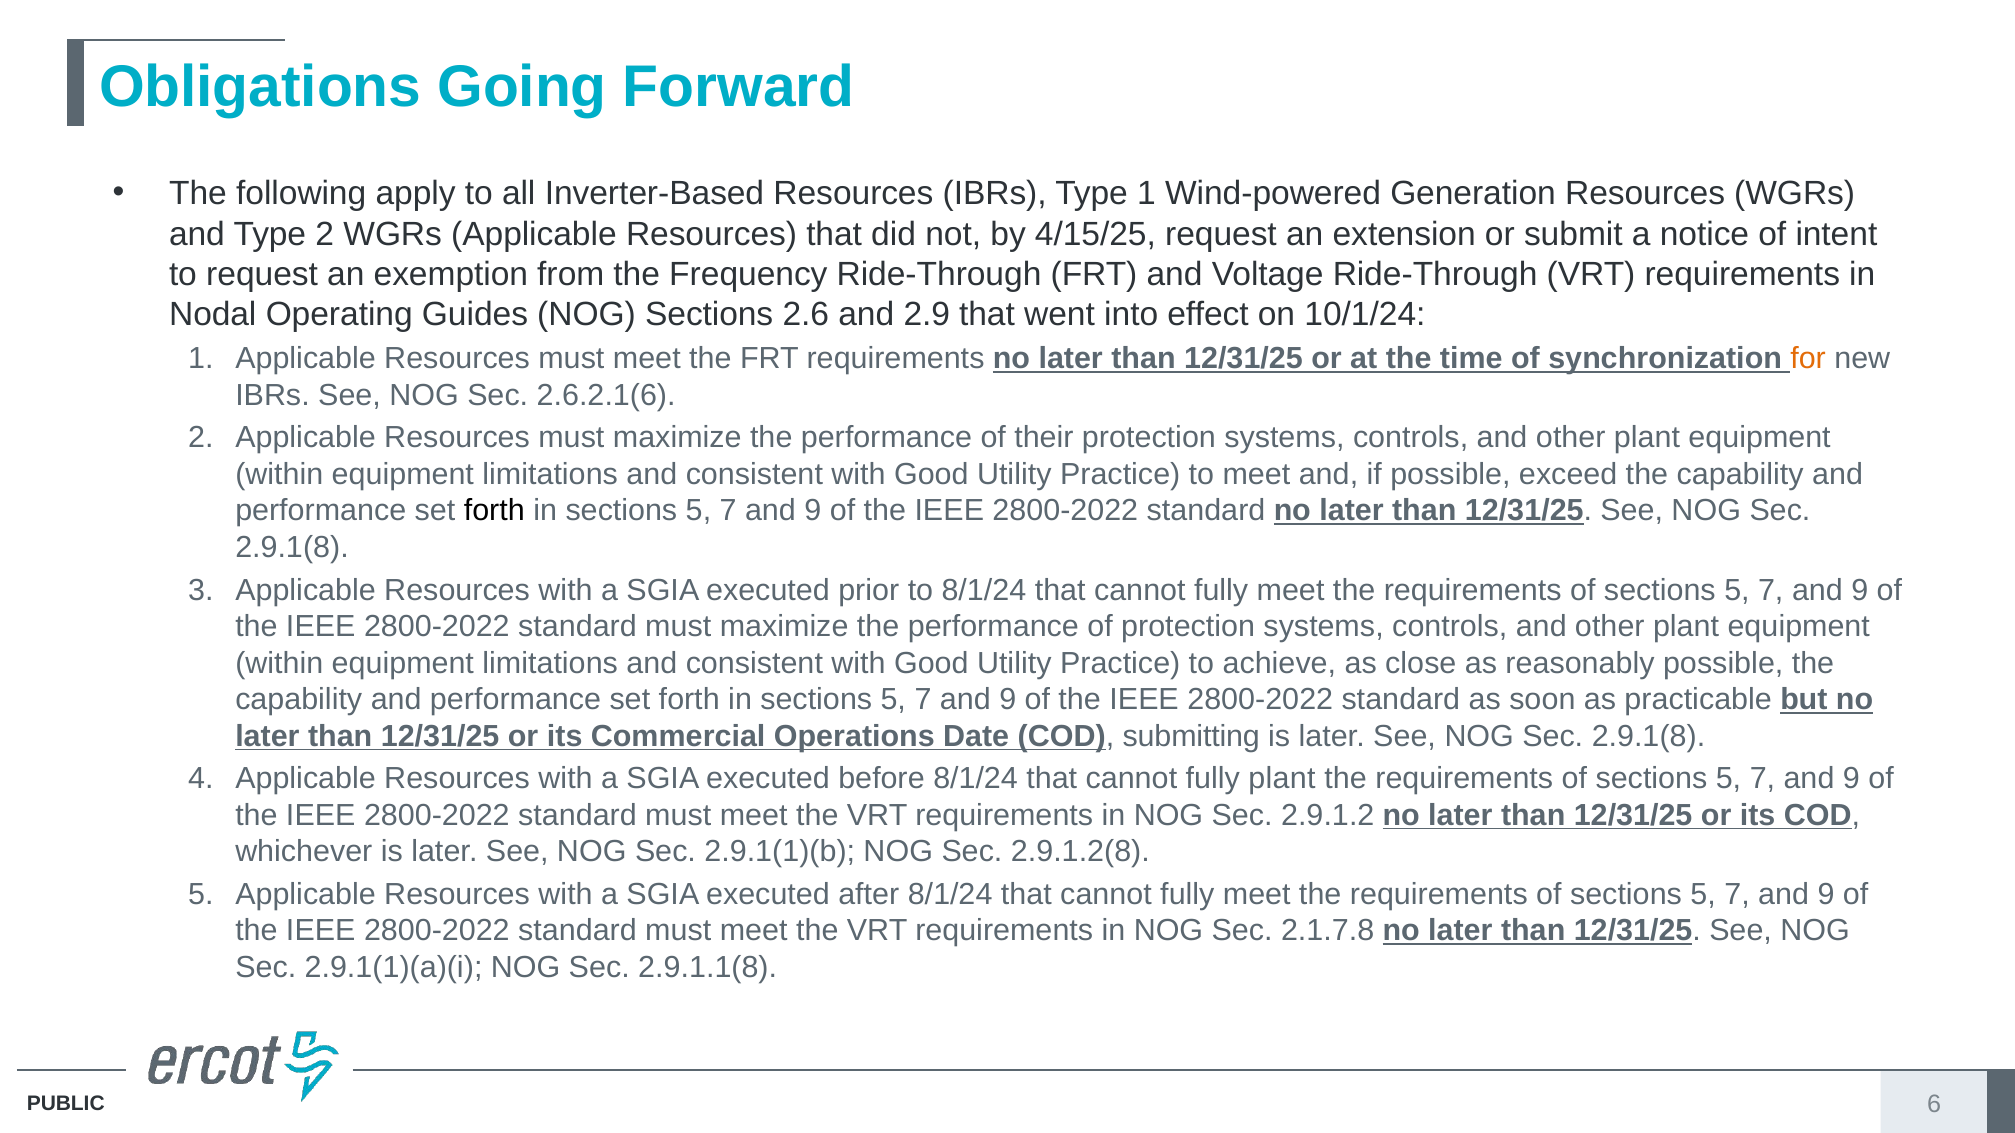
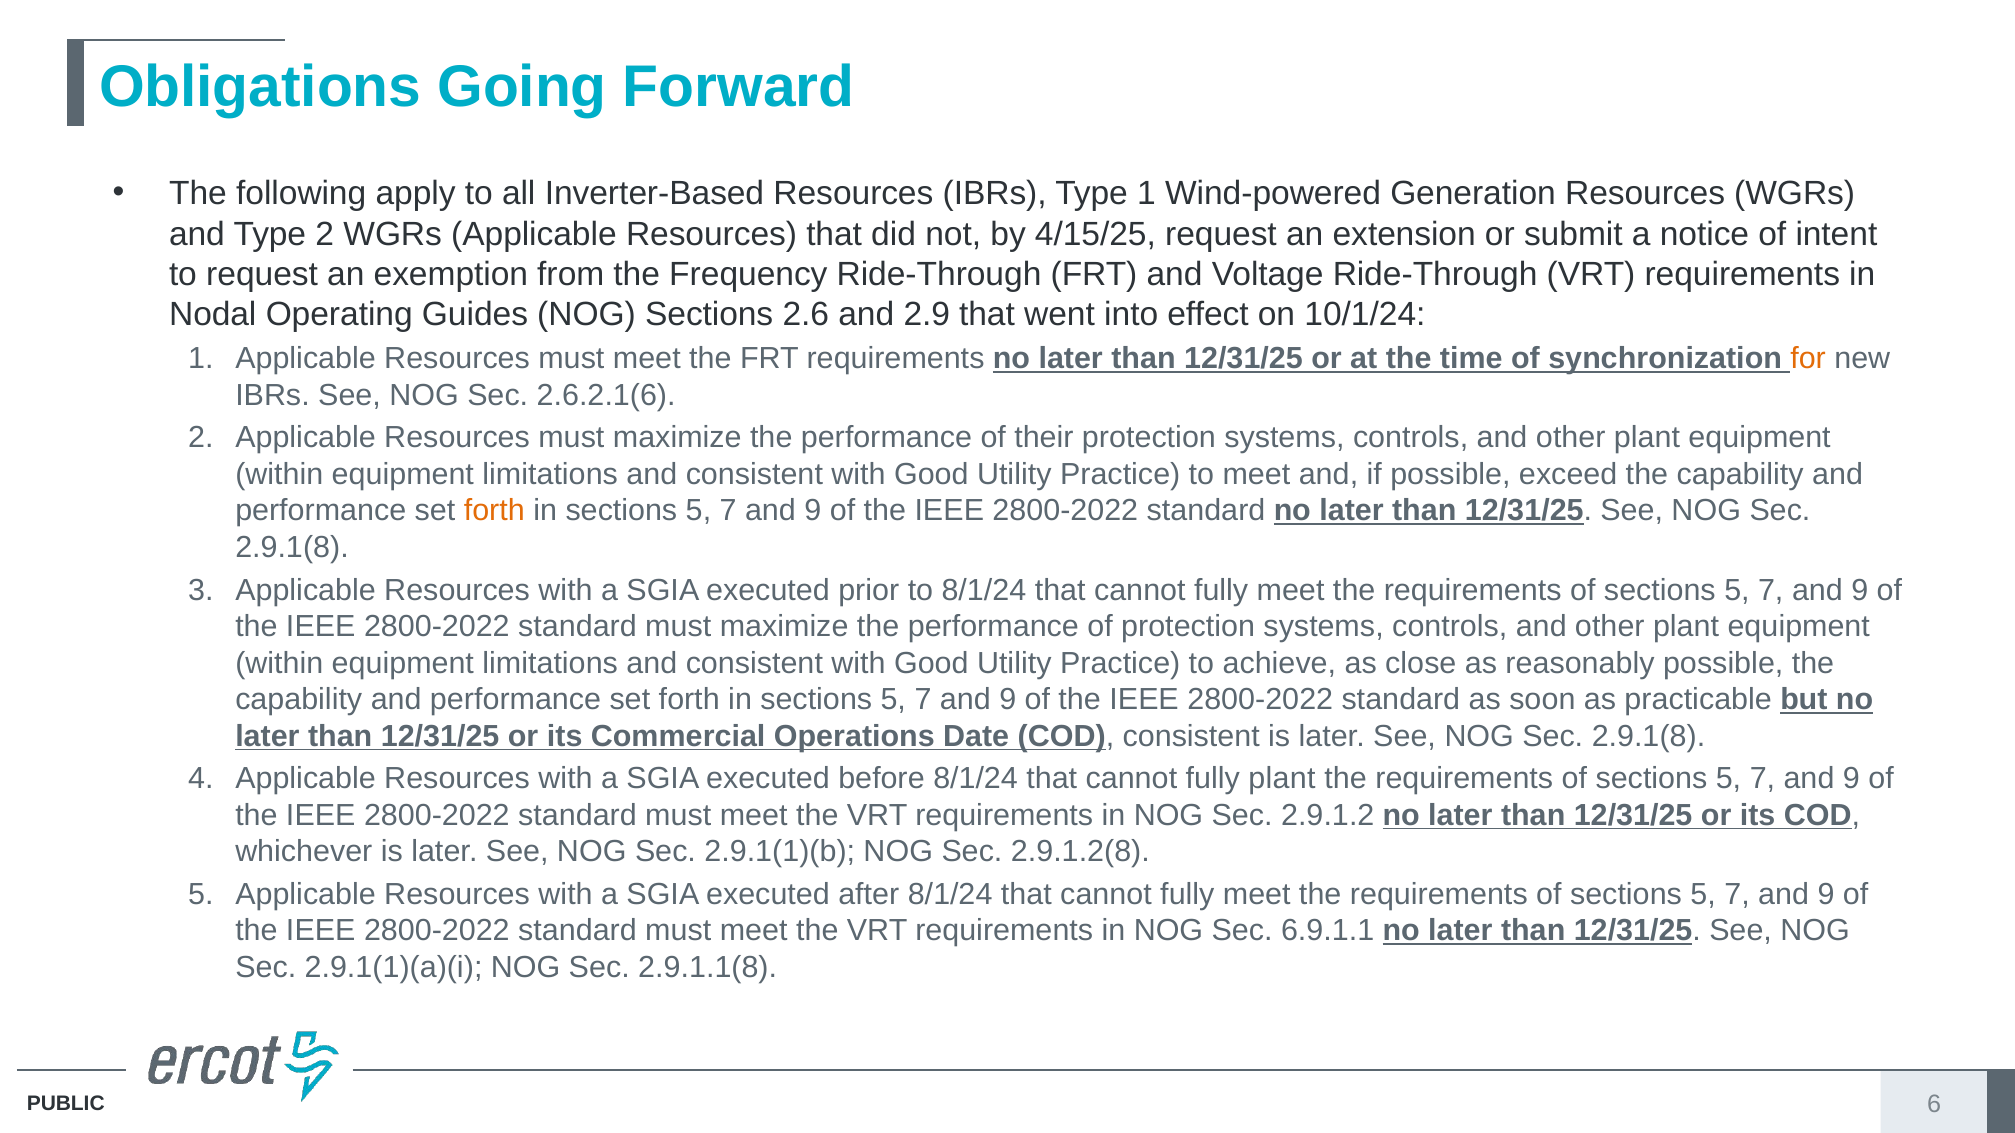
forth colour: black -> orange (494, 511)
COD submitting: submitting -> consistent (1191, 736)
2.1.7.8: 2.1.7.8 -> 6.9.1.1 (1328, 931)
